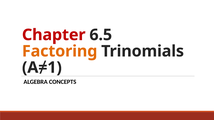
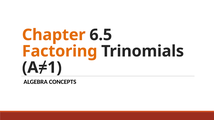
Chapter colour: red -> orange (54, 35)
